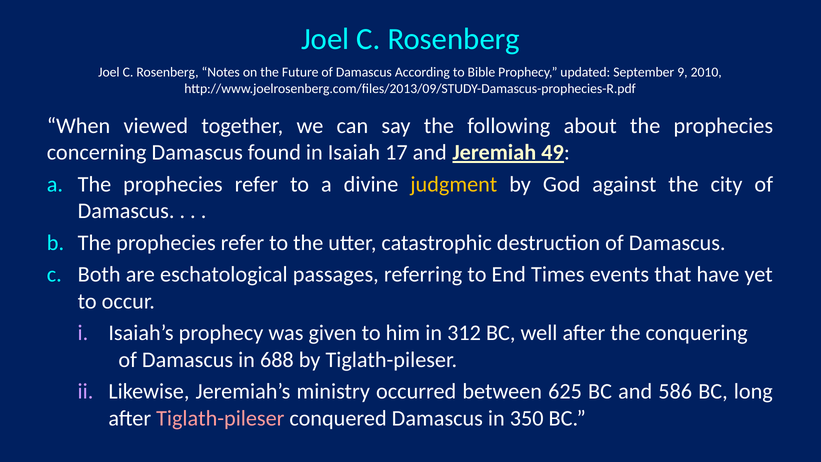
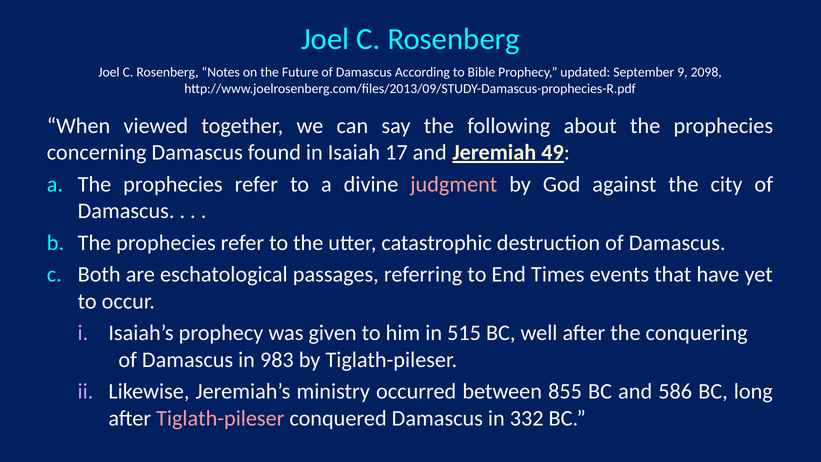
2010: 2010 -> 2098 (706, 72)
judgment colour: yellow -> pink (454, 184)
312: 312 -> 515 (464, 333)
688: 688 -> 983 (277, 360)
625: 625 -> 855 (565, 391)
350: 350 -> 332 (527, 418)
